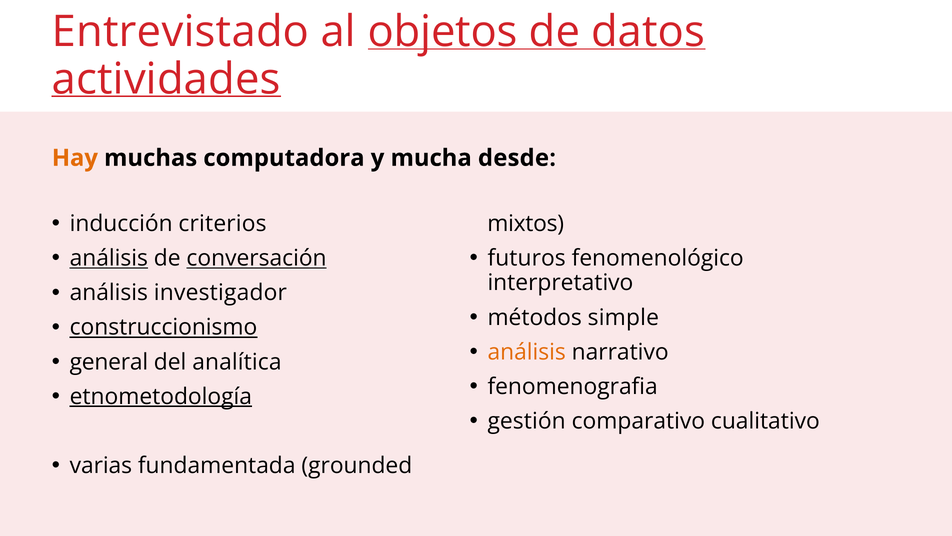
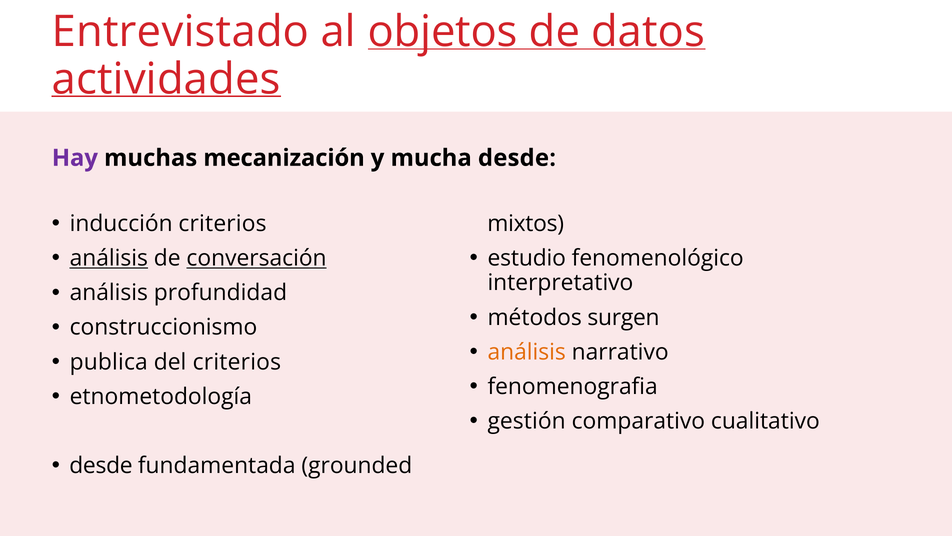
Hay colour: orange -> purple (75, 158)
computadora: computadora -> mecanización (284, 158)
futuros: futuros -> estudio (527, 258)
investigador: investigador -> profundidad (220, 293)
simple: simple -> surgen (624, 317)
construccionismo underline: present -> none (163, 327)
general: general -> publica (109, 362)
del analítica: analítica -> criterios (237, 362)
etnometodología underline: present -> none (161, 396)
varias: varias -> desde (101, 465)
